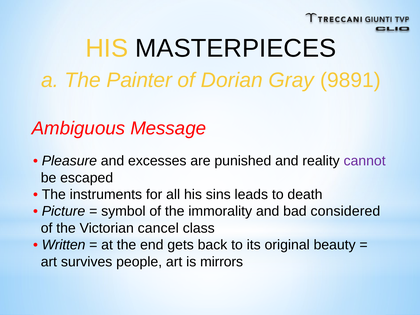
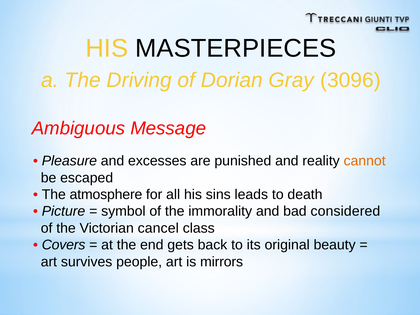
Painter: Painter -> Driving (139, 80)
9891: 9891 -> 3096 (350, 80)
cannot colour: purple -> orange (365, 161)
instruments: instruments -> atmosphere (106, 195)
Written: Written -> Covers (64, 245)
